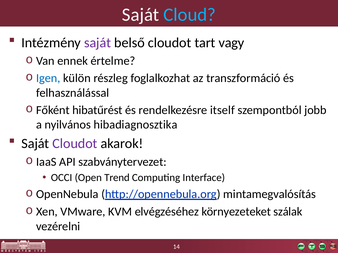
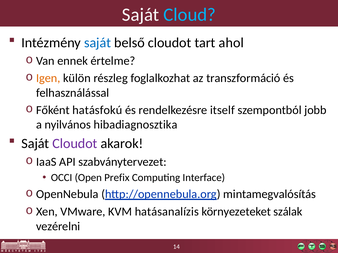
saját colour: purple -> blue (98, 43)
vagy: vagy -> ahol (231, 43)
Igen colour: blue -> orange (48, 78)
hibatűrést: hibatűrést -> hatásfokú (97, 110)
Trend: Trend -> Prefix (117, 178)
elvégzéséhez: elvégzéséhez -> hatásanalízis (167, 212)
